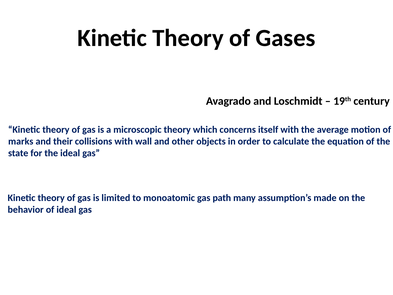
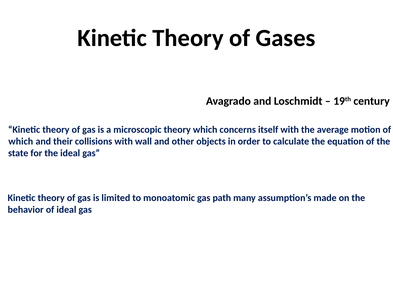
marks: marks -> which (21, 141)
